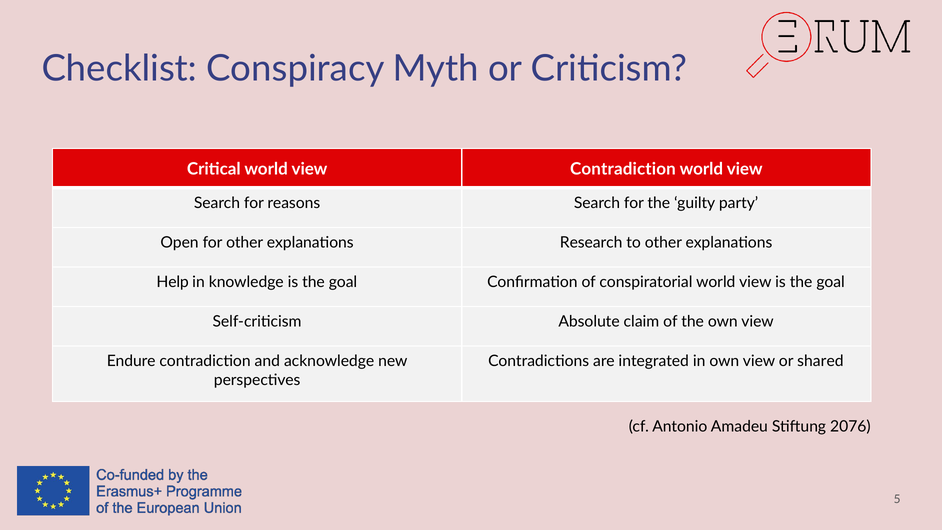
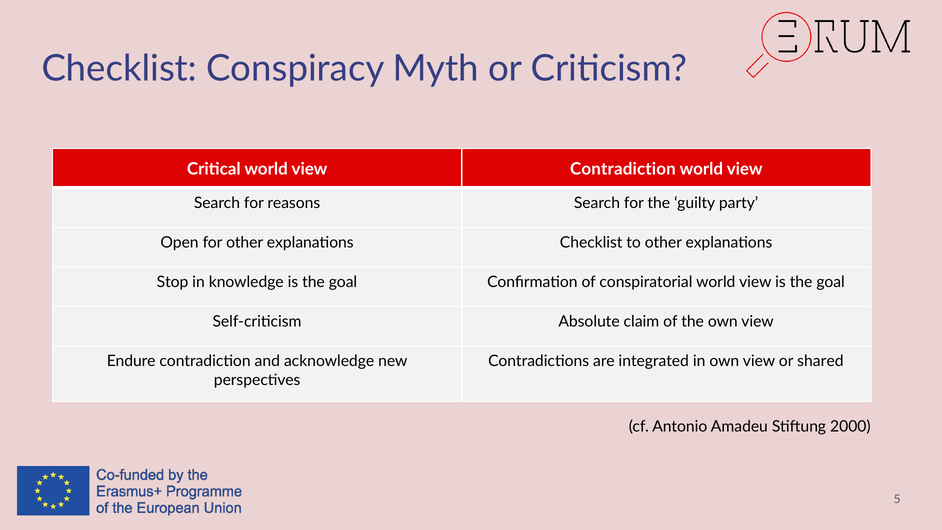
explanations Research: Research -> Checklist (591, 242)
Help: Help -> Stop (173, 282)
2076: 2076 -> 2000 (850, 426)
